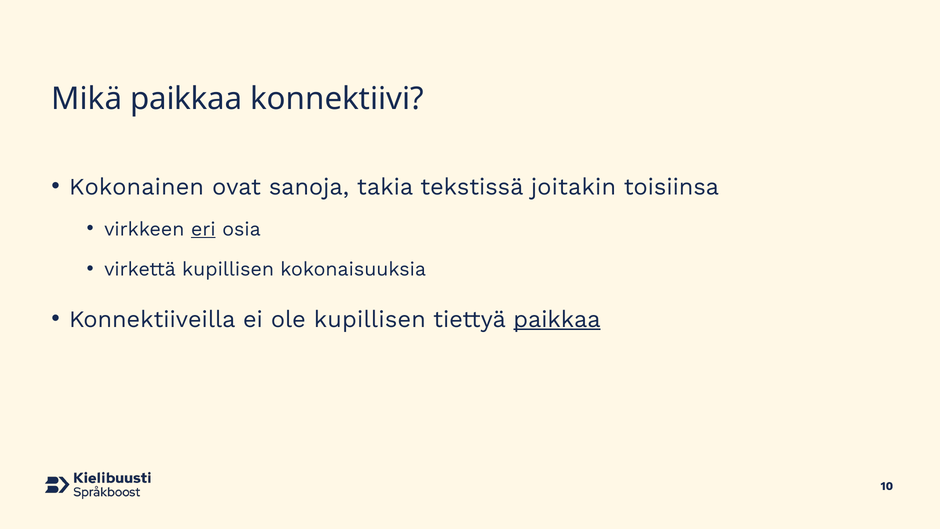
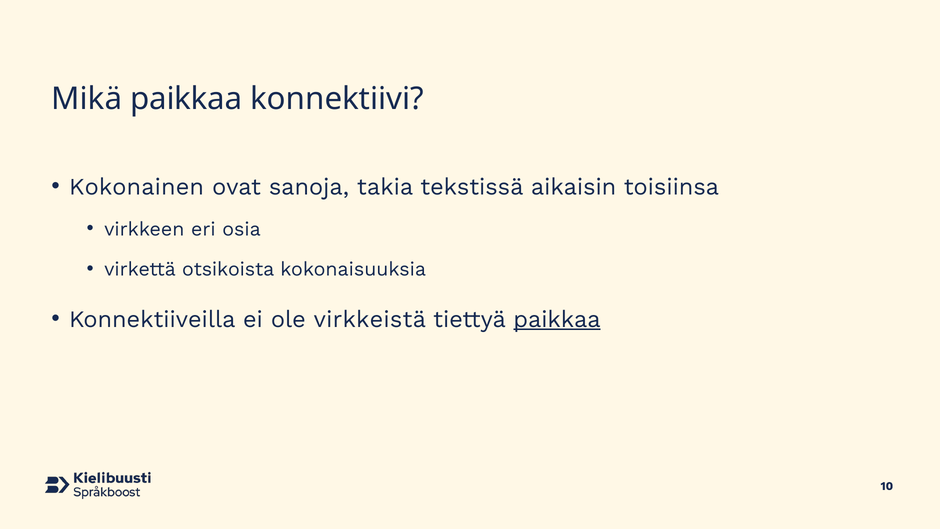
joitakin: joitakin -> aikaisin (574, 187)
eri underline: present -> none (203, 229)
virkettä kupillisen: kupillisen -> otsikoista (228, 269)
ole kupillisen: kupillisen -> virkkeistä (370, 319)
